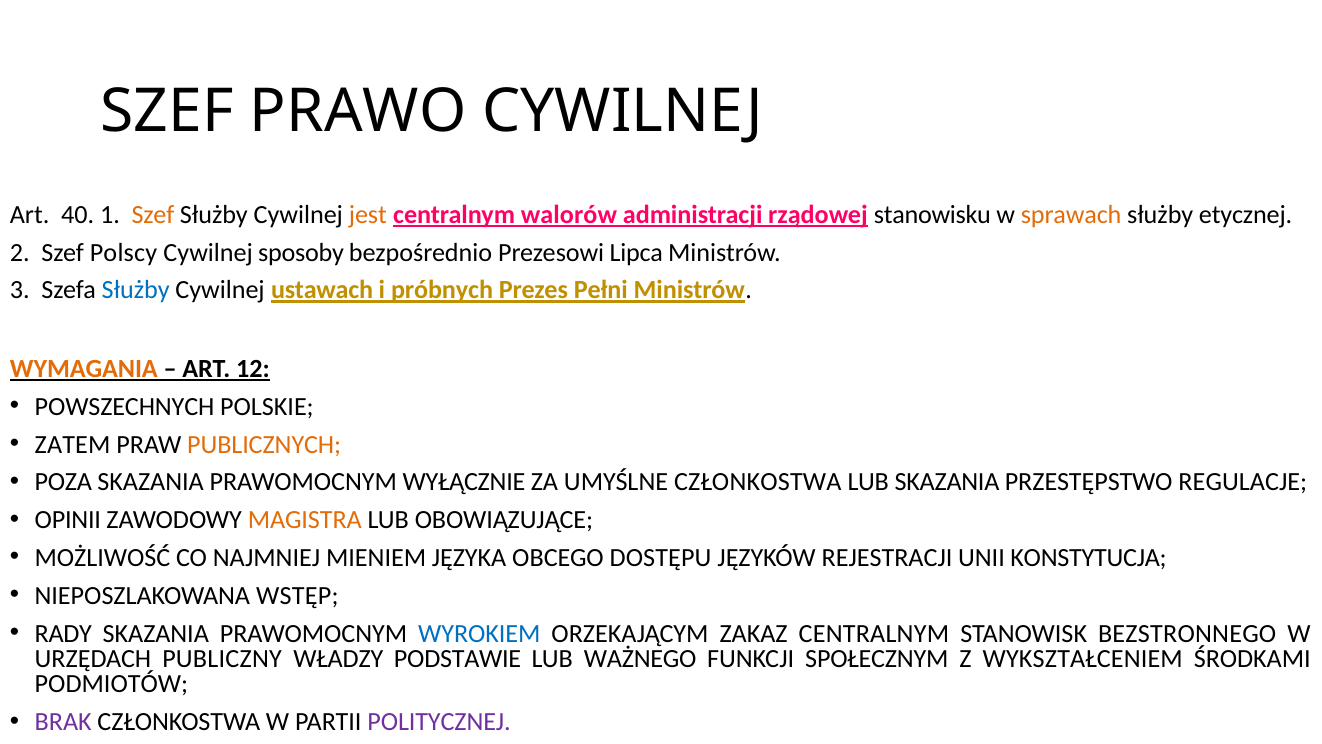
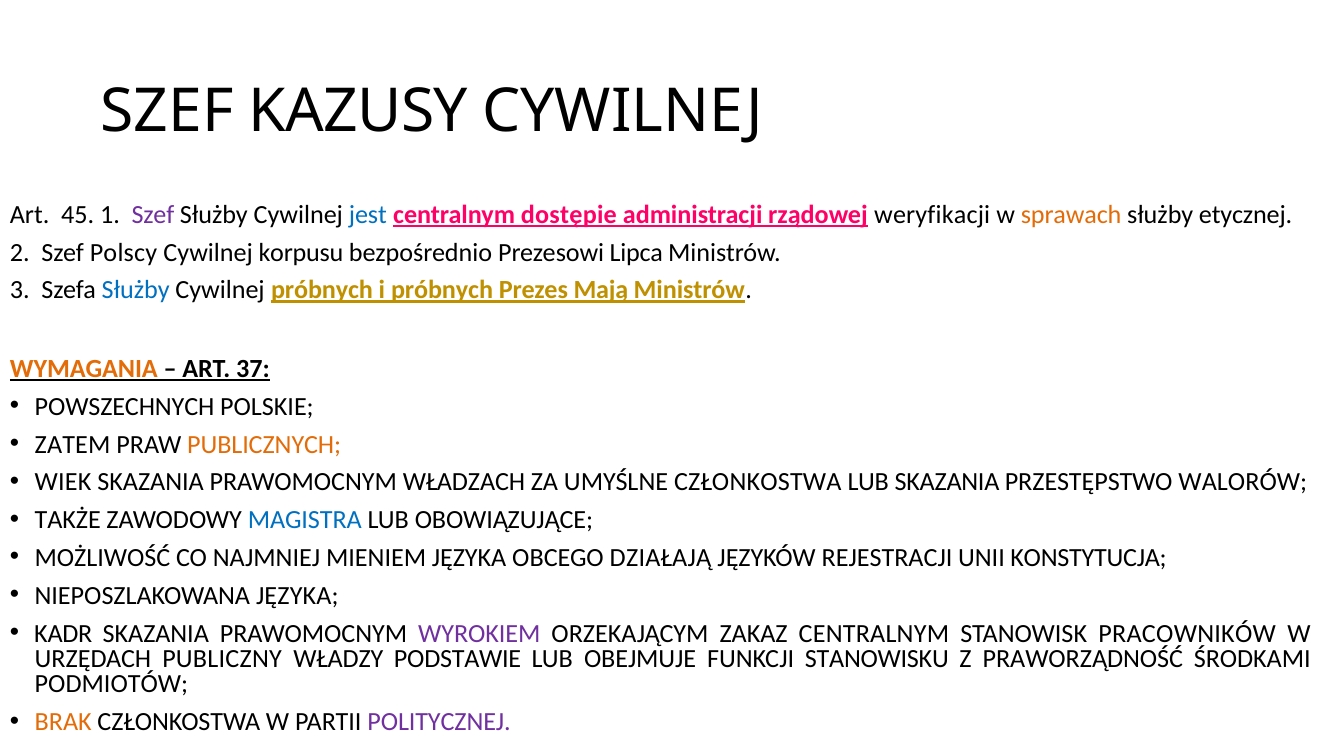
PRAWO: PRAWO -> KAZUSY (358, 111)
40: 40 -> 45 (78, 215)
Szef colour: orange -> purple (153, 215)
jest colour: orange -> blue (368, 215)
walorów: walorów -> dostępie (569, 215)
stanowisku: stanowisku -> weryfikacji (932, 215)
sposoby: sposoby -> korpusu (301, 252)
Cywilnej ustawach: ustawach -> próbnych (322, 290)
Pełni: Pełni -> Mają (601, 290)
12: 12 -> 37 (253, 369)
POZA: POZA -> WIEK (63, 482)
WYŁĄCZNIE: WYŁĄCZNIE -> WŁADZACH (464, 482)
REGULACJE: REGULACJE -> WALORÓW (1243, 482)
OPINII: OPINII -> TAKŻE (68, 520)
MAGISTRA colour: orange -> blue (305, 520)
DOSTĘPU: DOSTĘPU -> DZIAŁAJĄ (660, 557)
NIEPOSZLAKOWANA WSTĘP: WSTĘP -> JĘZYKA (297, 595)
RADY: RADY -> KADR (63, 633)
WYROKIEM colour: blue -> purple (479, 633)
BEZSTRONNEGO: BEZSTRONNEGO -> PRACOWNIKÓW (1187, 633)
WAŻNEGO: WAŻNEGO -> OBEJMUJE (640, 658)
SPOŁECZNYM: SPOŁECZNYM -> STANOWISKU (877, 658)
WYKSZTAŁCENIEM: WYKSZTAŁCENIEM -> PRAWORZĄDNOŚĆ (1083, 658)
BRAK colour: purple -> orange (63, 722)
